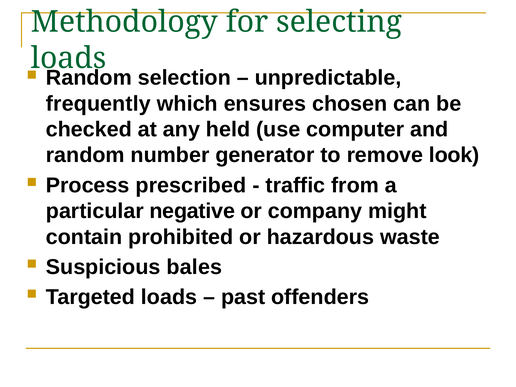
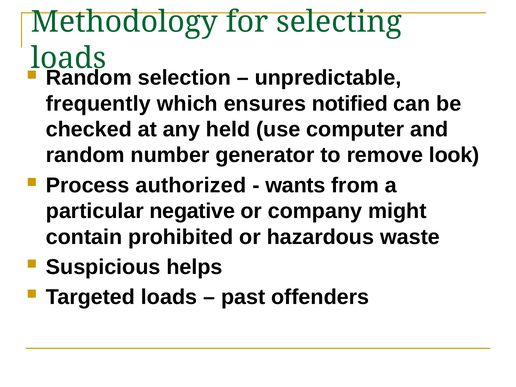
chosen: chosen -> notified (350, 104)
prescribed: prescribed -> authorized (191, 185)
traffic: traffic -> wants (296, 185)
bales: bales -> helps (194, 267)
